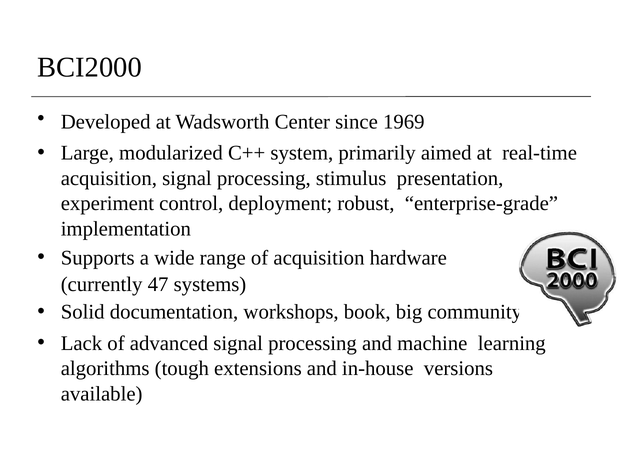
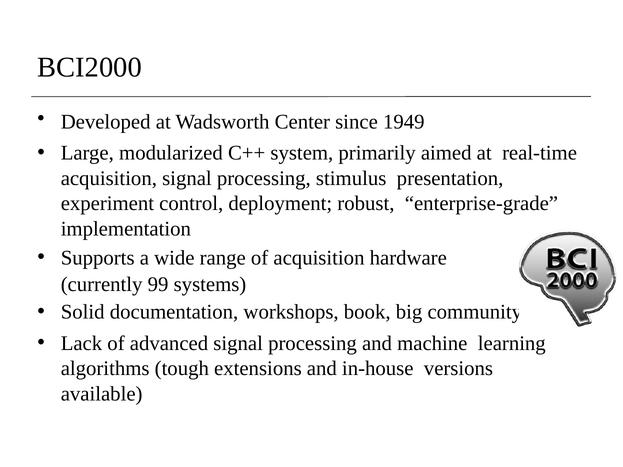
1969: 1969 -> 1949 (404, 122)
47: 47 -> 99 (158, 284)
